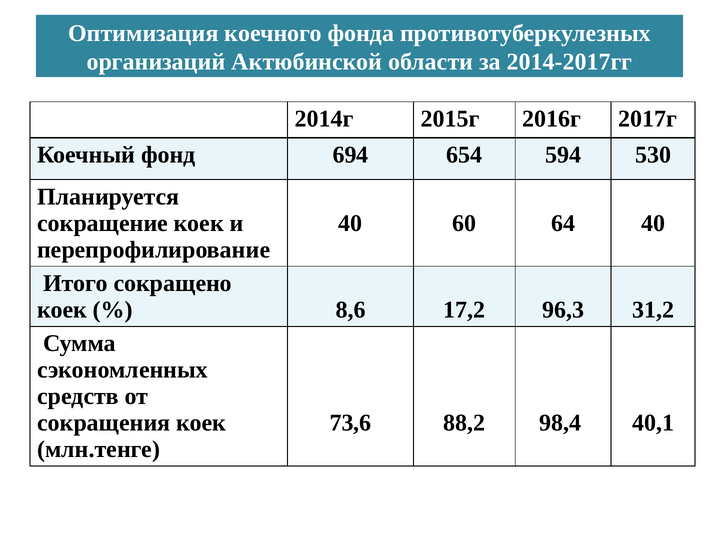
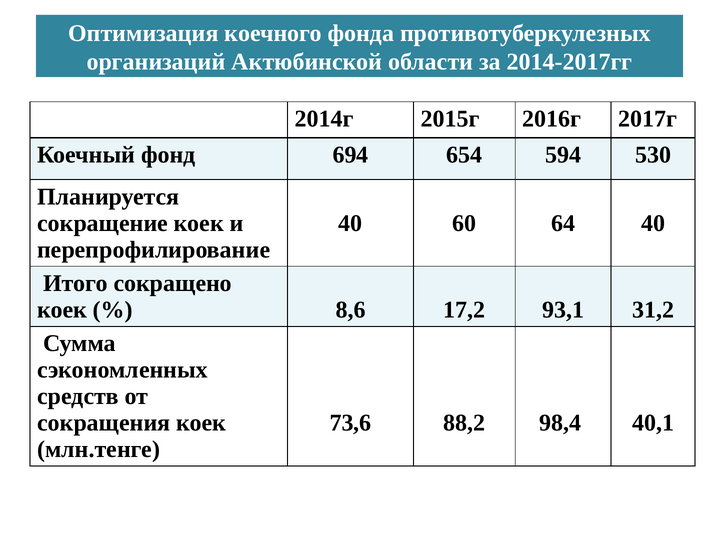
96,3: 96,3 -> 93,1 (563, 310)
